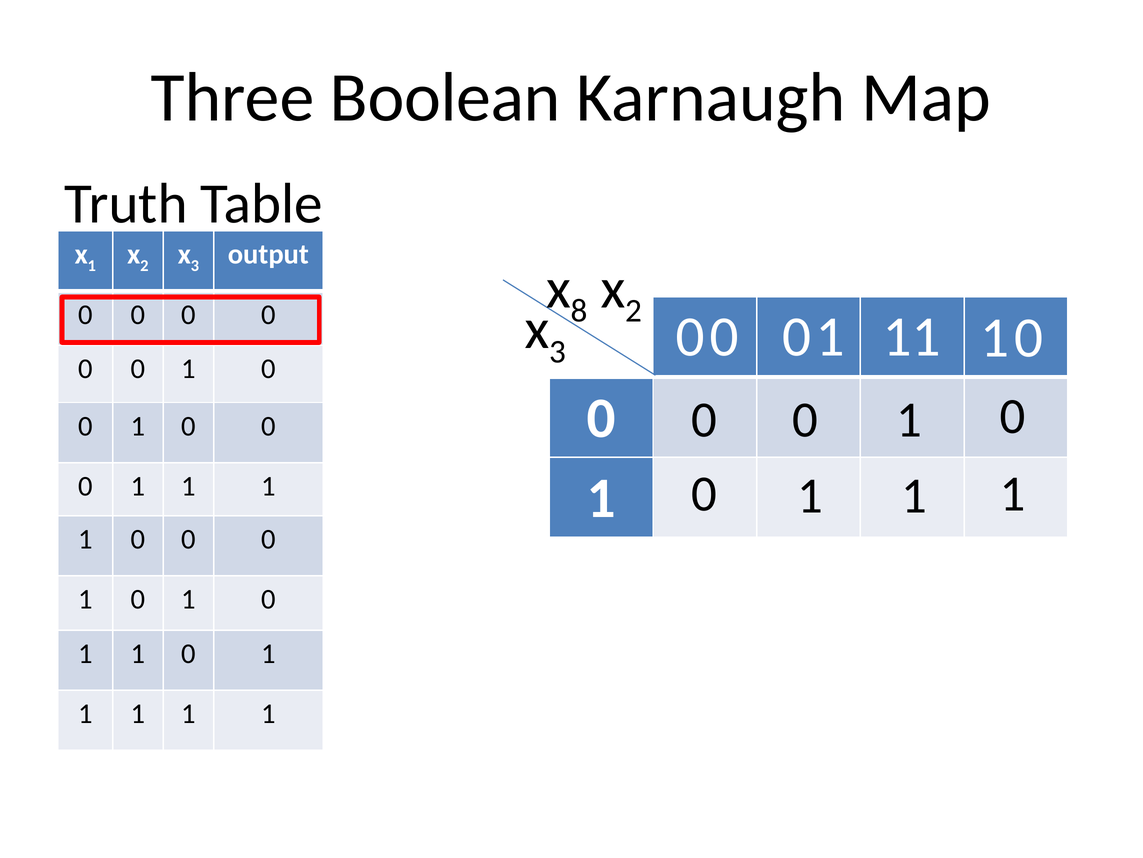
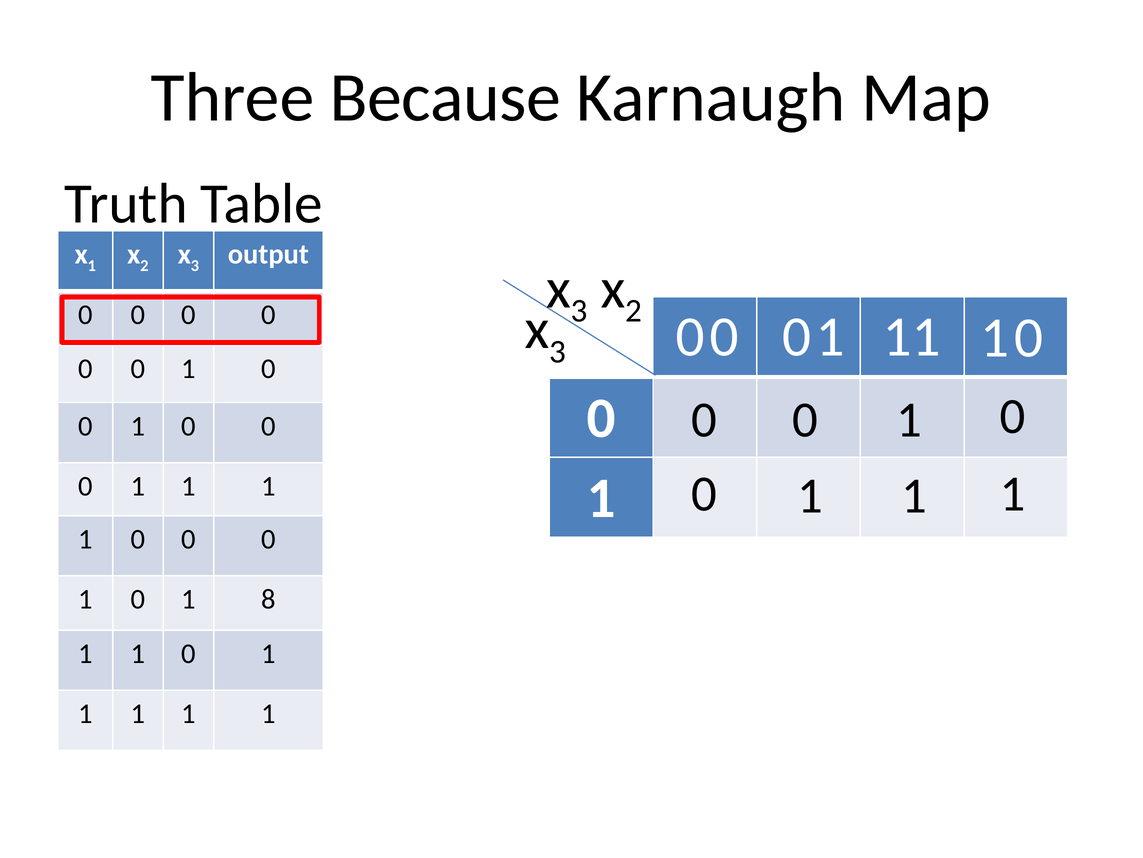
Boolean: Boolean -> Because (445, 98)
8: 8 -> 3 (579, 311)
1 0 1 0: 0 -> 8 (268, 599)
